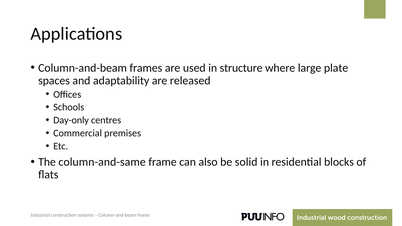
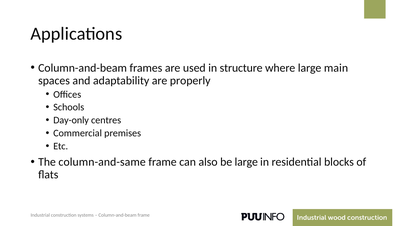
plate: plate -> main (336, 68)
released: released -> properly (190, 81)
be solid: solid -> large (246, 162)
